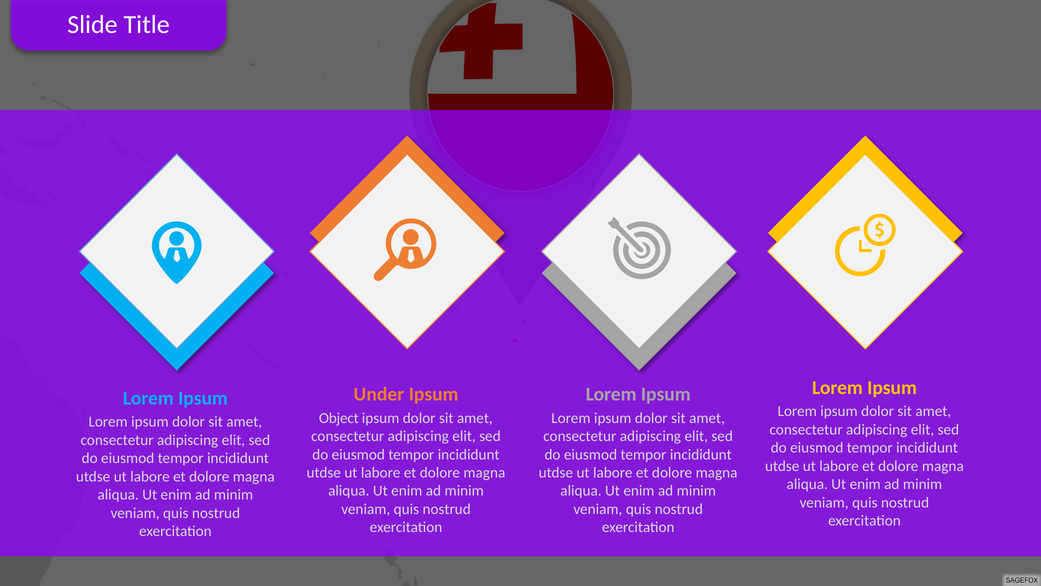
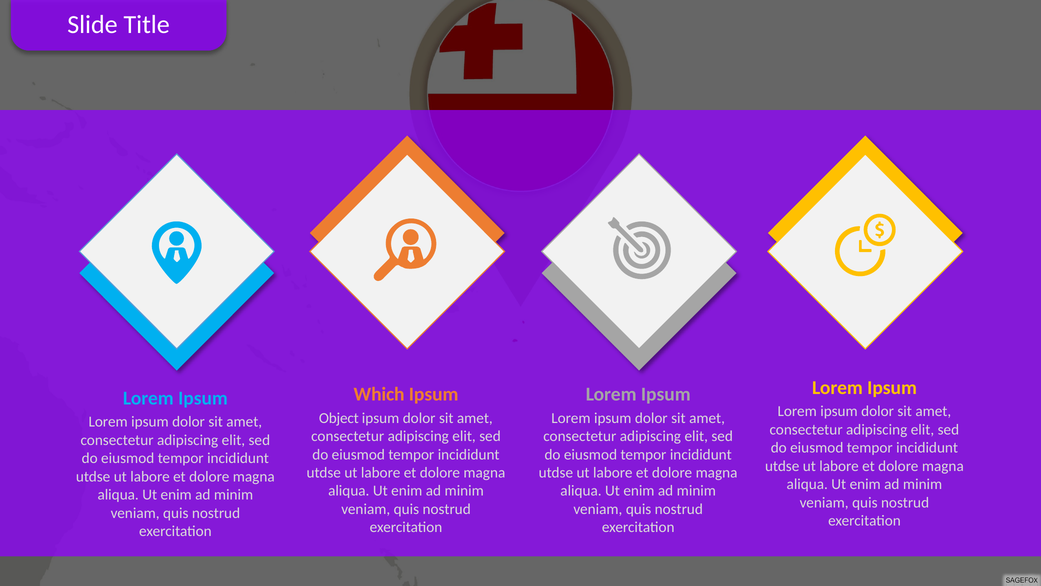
Under: Under -> Which (379, 394)
